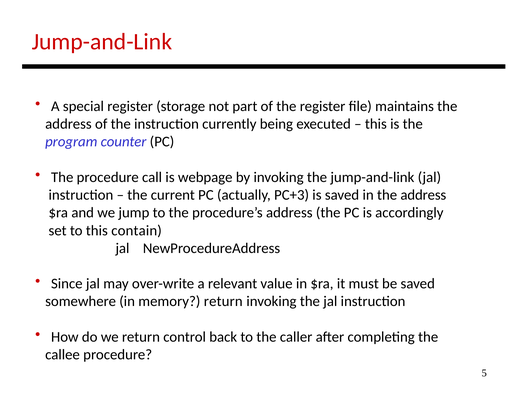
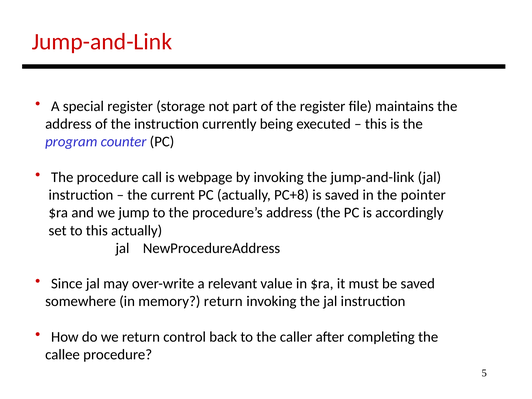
PC+3: PC+3 -> PC+8 (292, 195)
in the address: address -> pointer (423, 195)
this contain: contain -> actually (137, 230)
